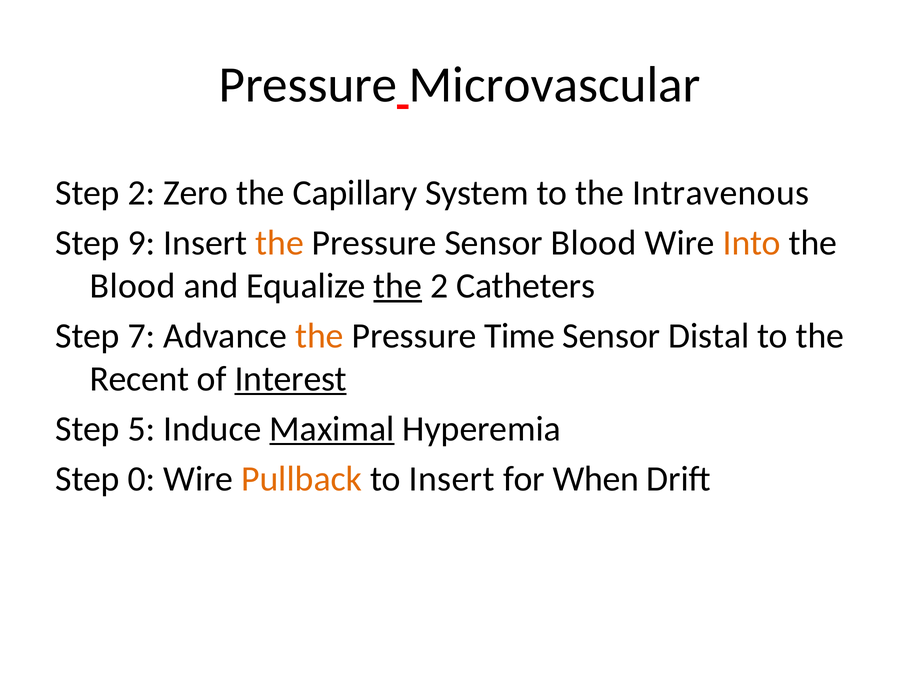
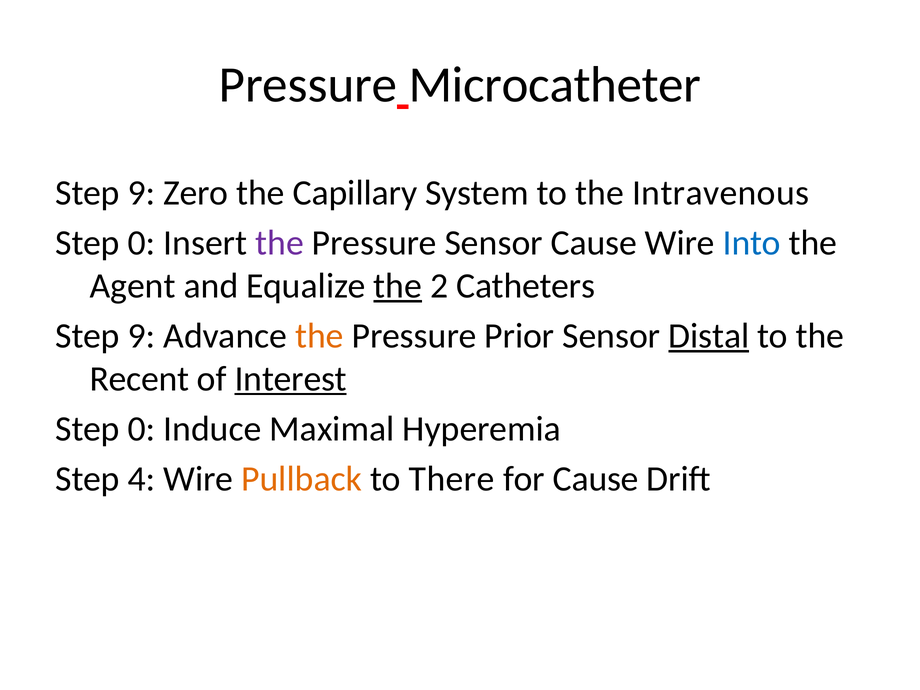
Microvascular: Microvascular -> Microcatheter (555, 85)
2: 2 -> 9 (141, 193)
9: 9 -> 0 (141, 243)
the colour: orange -> purple (280, 243)
Sensor Blood: Blood -> Cause (594, 243)
Into colour: orange -> blue (752, 243)
Blood: Blood -> Agent (133, 286)
7: 7 -> 9 (141, 336)
Time: Time -> Prior (519, 336)
Distal underline: none -> present (709, 336)
5: 5 -> 0 (141, 429)
Maximal underline: present -> none (332, 429)
0: 0 -> 4 (141, 479)
to Insert: Insert -> There (452, 479)
for When: When -> Cause (596, 479)
